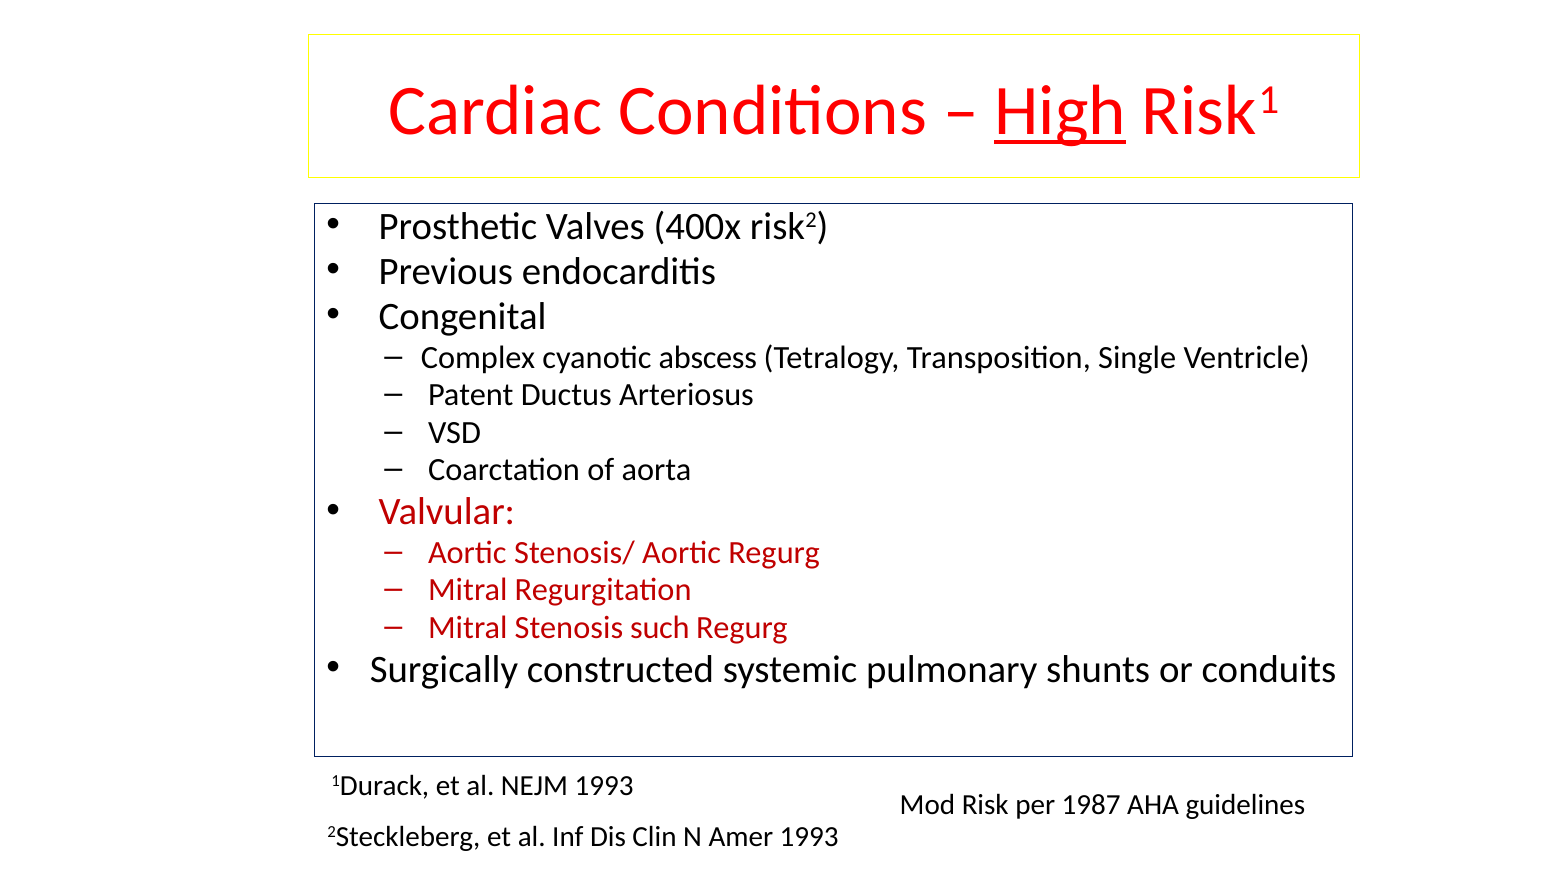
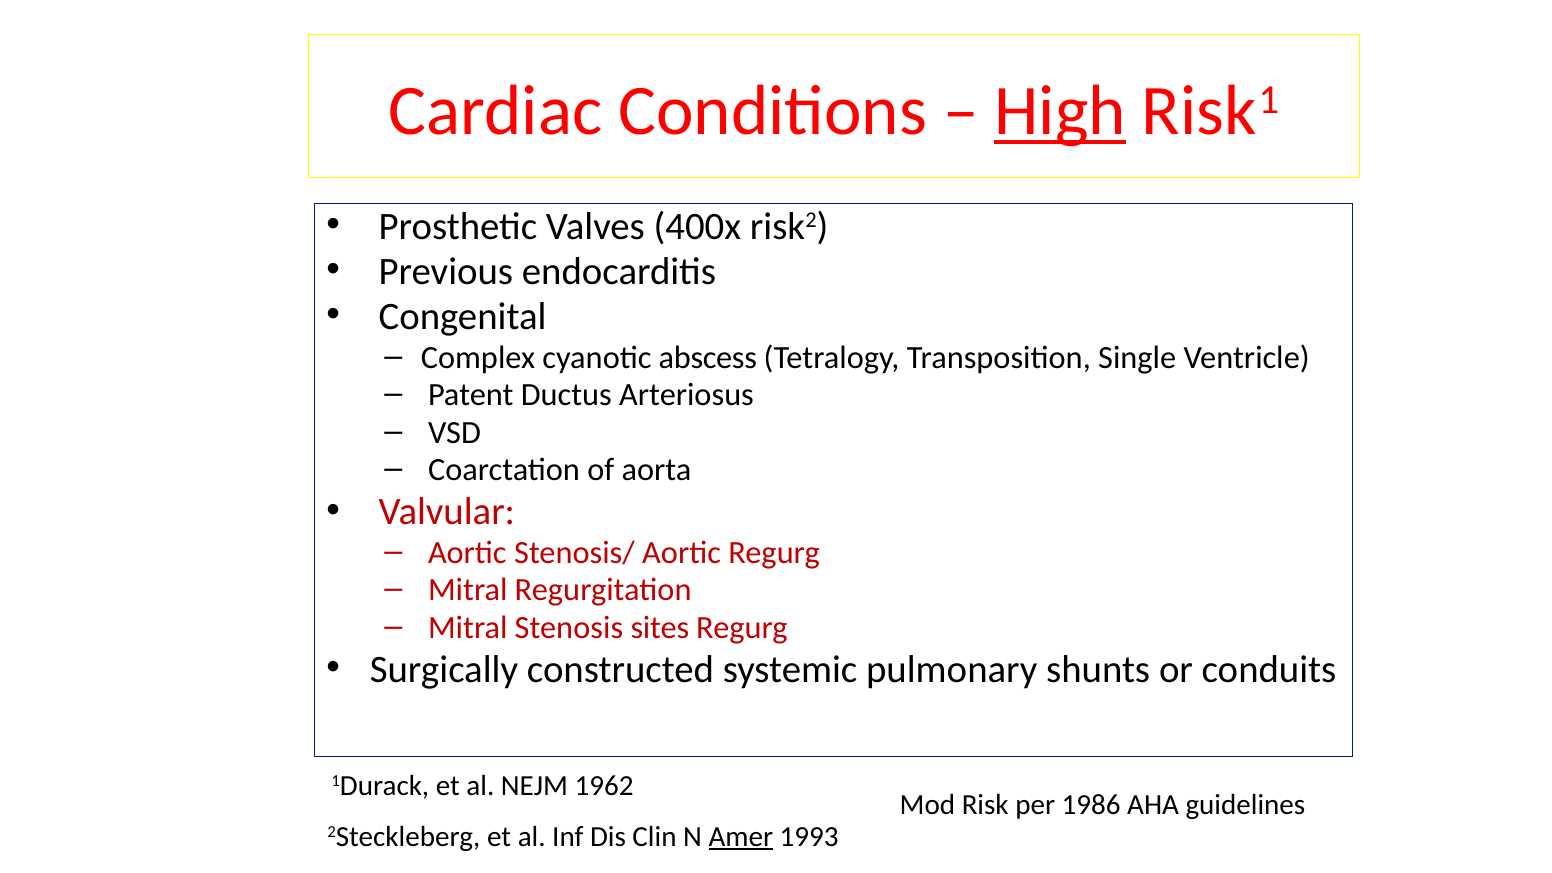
such: such -> sites (660, 628)
NEJM 1993: 1993 -> 1962 (604, 786)
1987: 1987 -> 1986 (1091, 805)
Amer underline: none -> present (741, 836)
